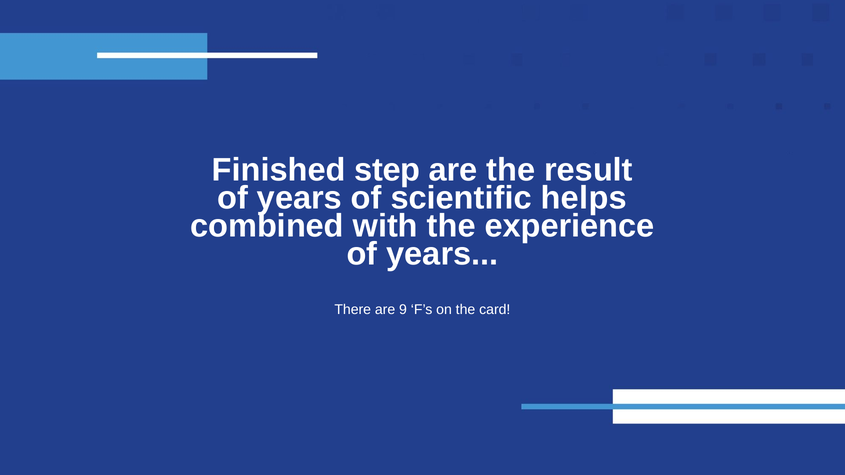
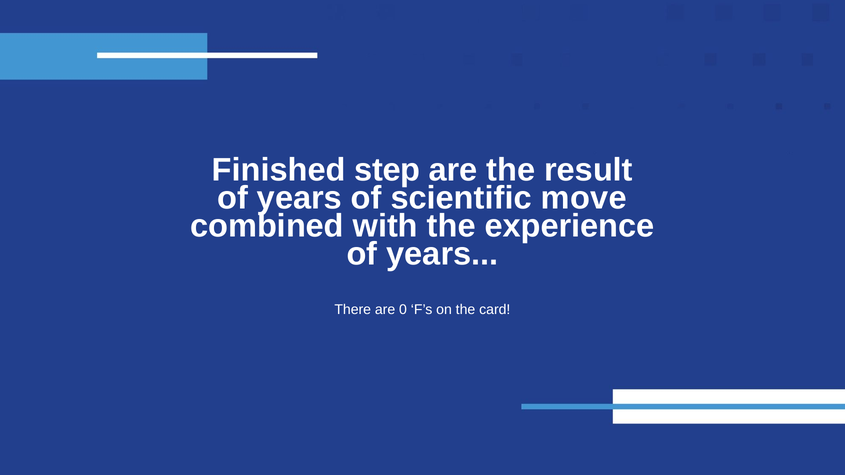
helps: helps -> move (584, 198)
9: 9 -> 0 (403, 310)
